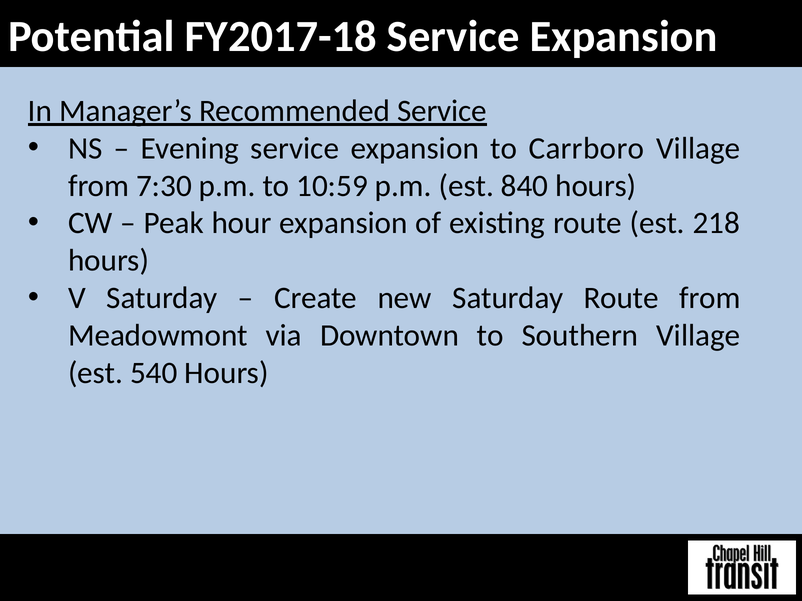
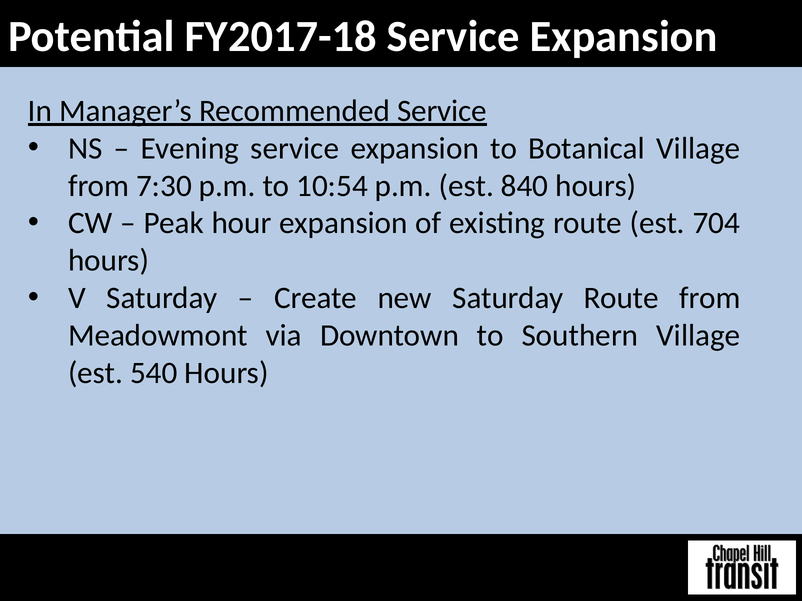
Carrboro: Carrboro -> Botanical (587, 148)
10:59: 10:59 -> 10:54 (332, 186)
218: 218 -> 704 (716, 223)
